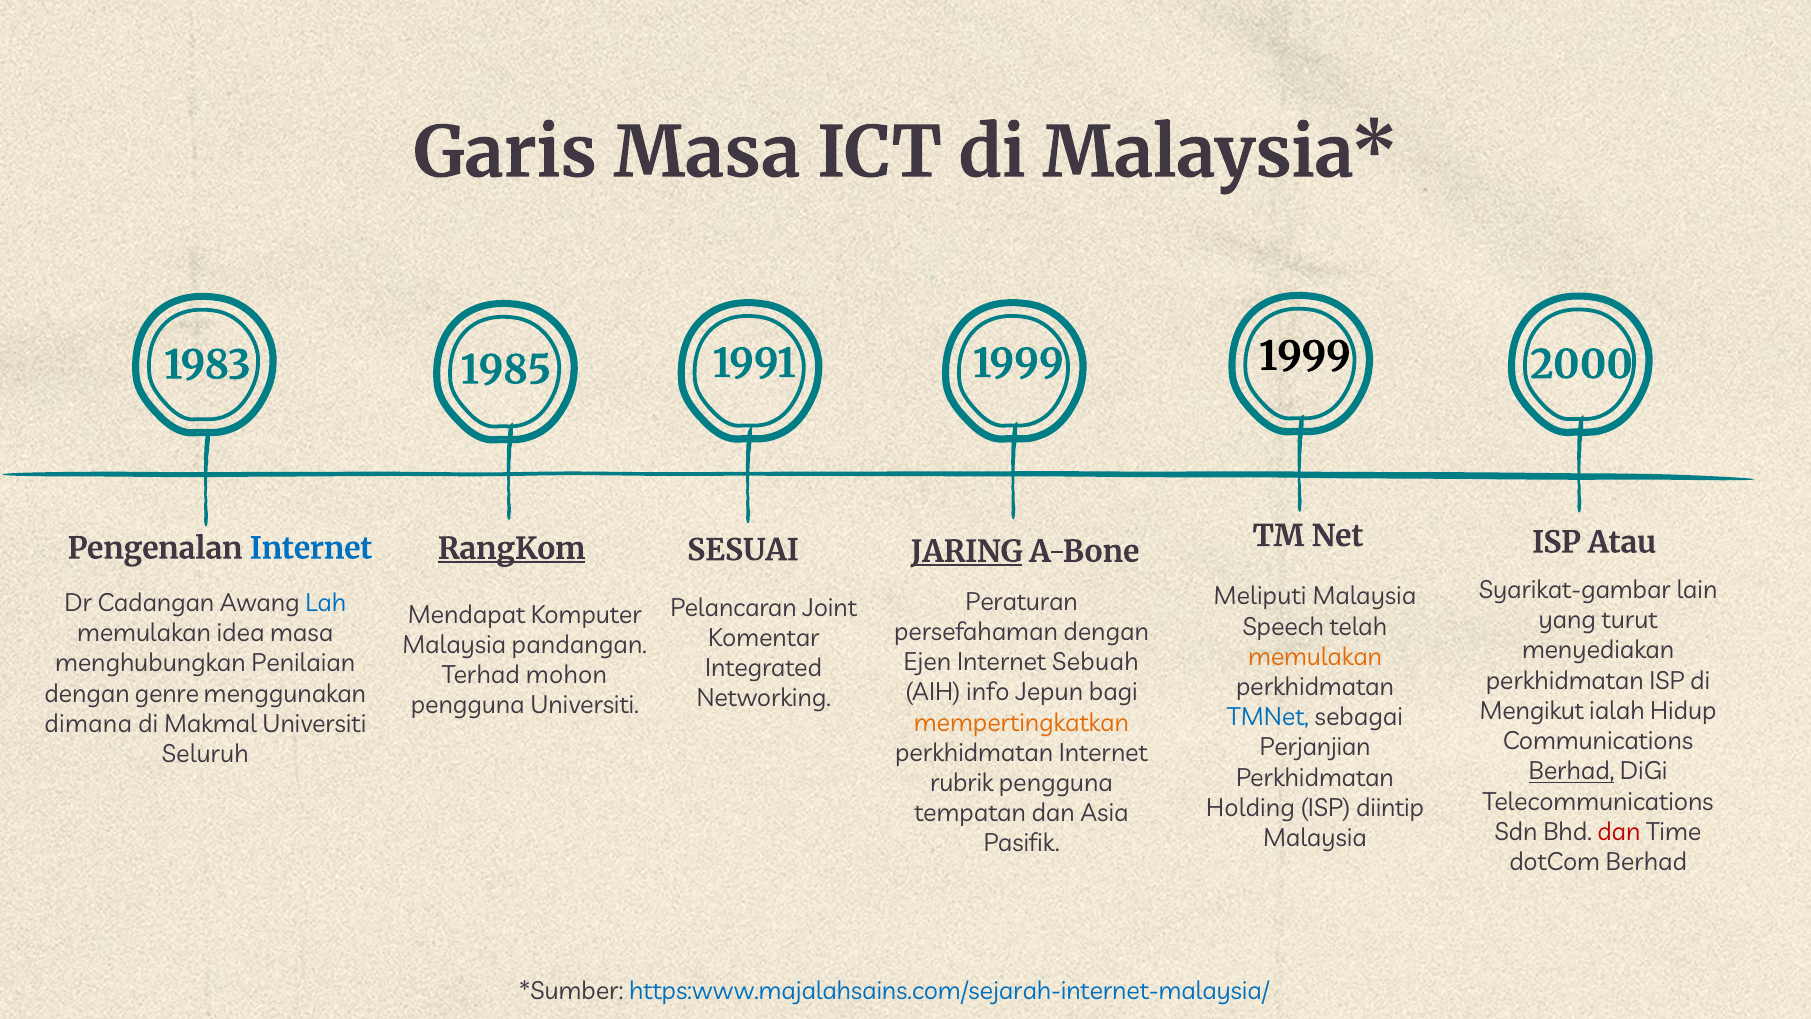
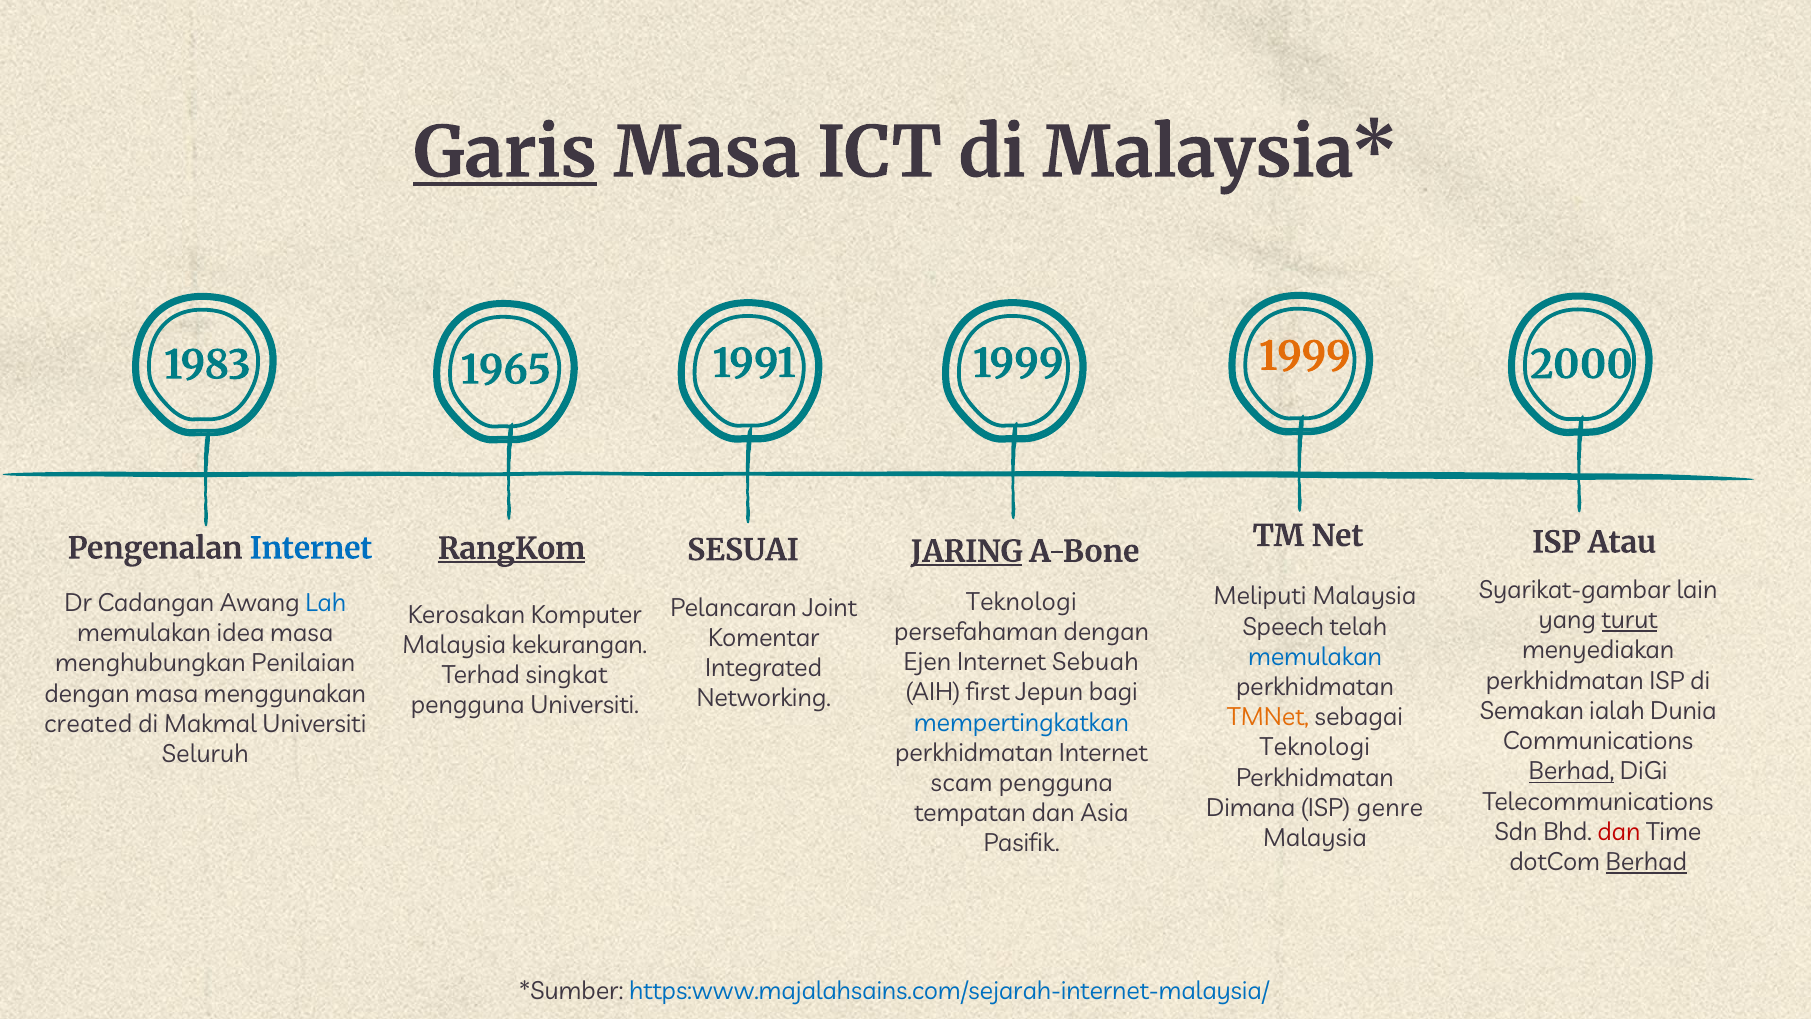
Garis underline: none -> present (505, 153)
1999 colour: black -> orange (1305, 357)
1985: 1985 -> 1965 (506, 370)
Peraturan: Peraturan -> Teknologi (1021, 602)
Mendapat: Mendapat -> Kerosakan (467, 615)
turut underline: none -> present (1630, 620)
pandangan: pandangan -> kekurangan (579, 645)
memulakan colour: orange -> blue (1315, 657)
mohon: mohon -> singkat (567, 675)
info: info -> first (988, 692)
dengan genre: genre -> masa (167, 694)
Mengikut: Mengikut -> Semakan (1532, 711)
Hidup: Hidup -> Dunia (1683, 711)
TMNet colour: blue -> orange (1268, 717)
mempertingkatkan colour: orange -> blue (1021, 723)
dimana: dimana -> created (88, 724)
Perjanjian: Perjanjian -> Teknologi (1315, 747)
rubrik: rubrik -> scam (962, 783)
Holding: Holding -> Dimana (1251, 808)
diintip: diintip -> genre (1390, 808)
Berhad underline: none -> present (1646, 862)
